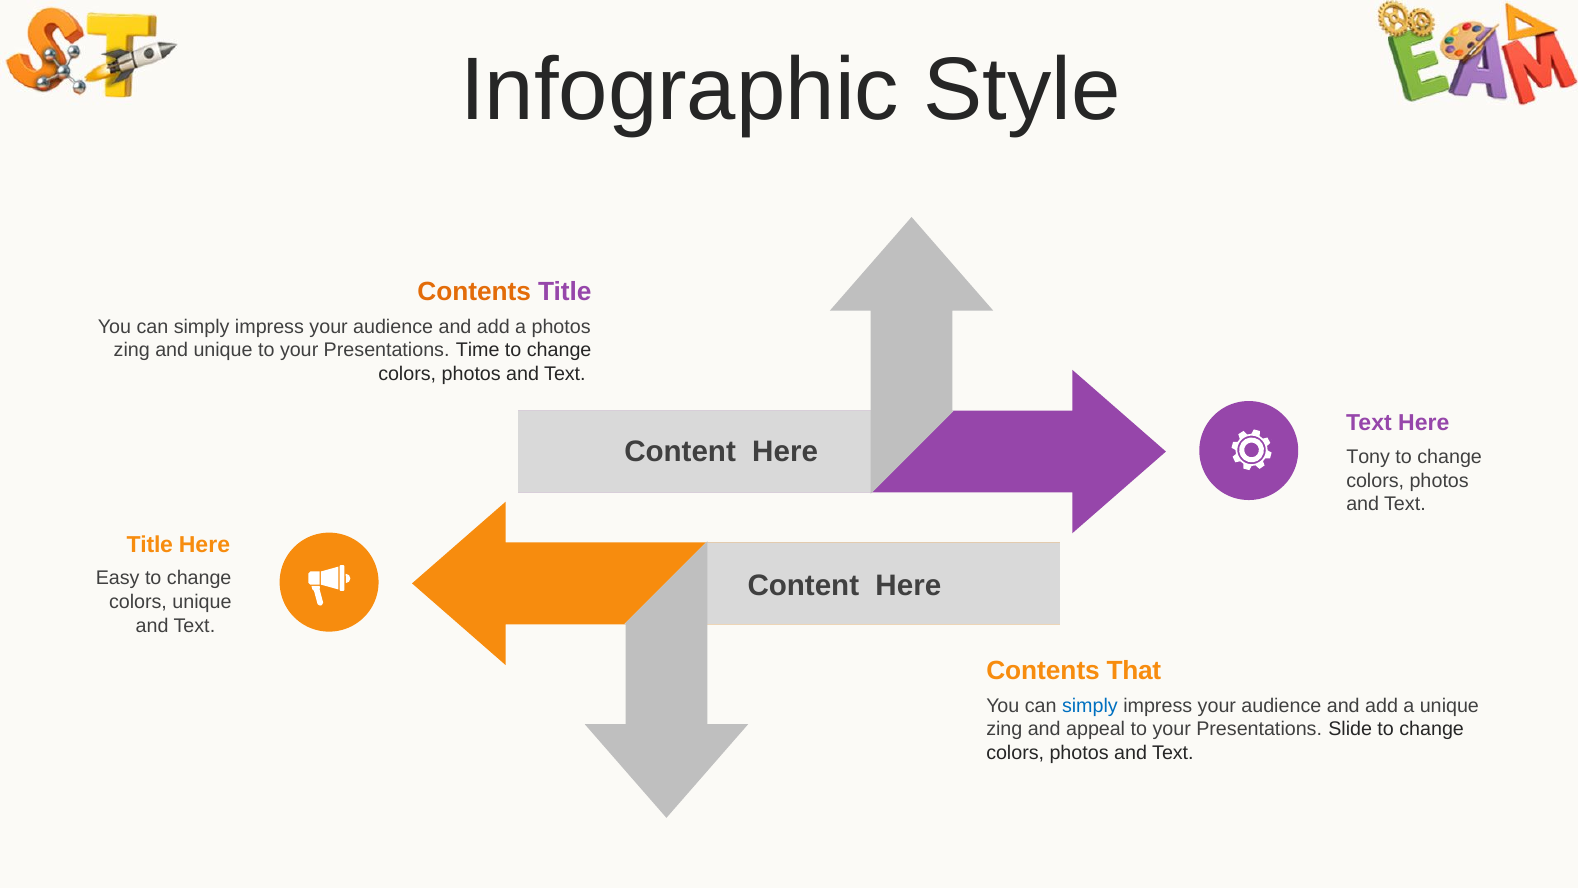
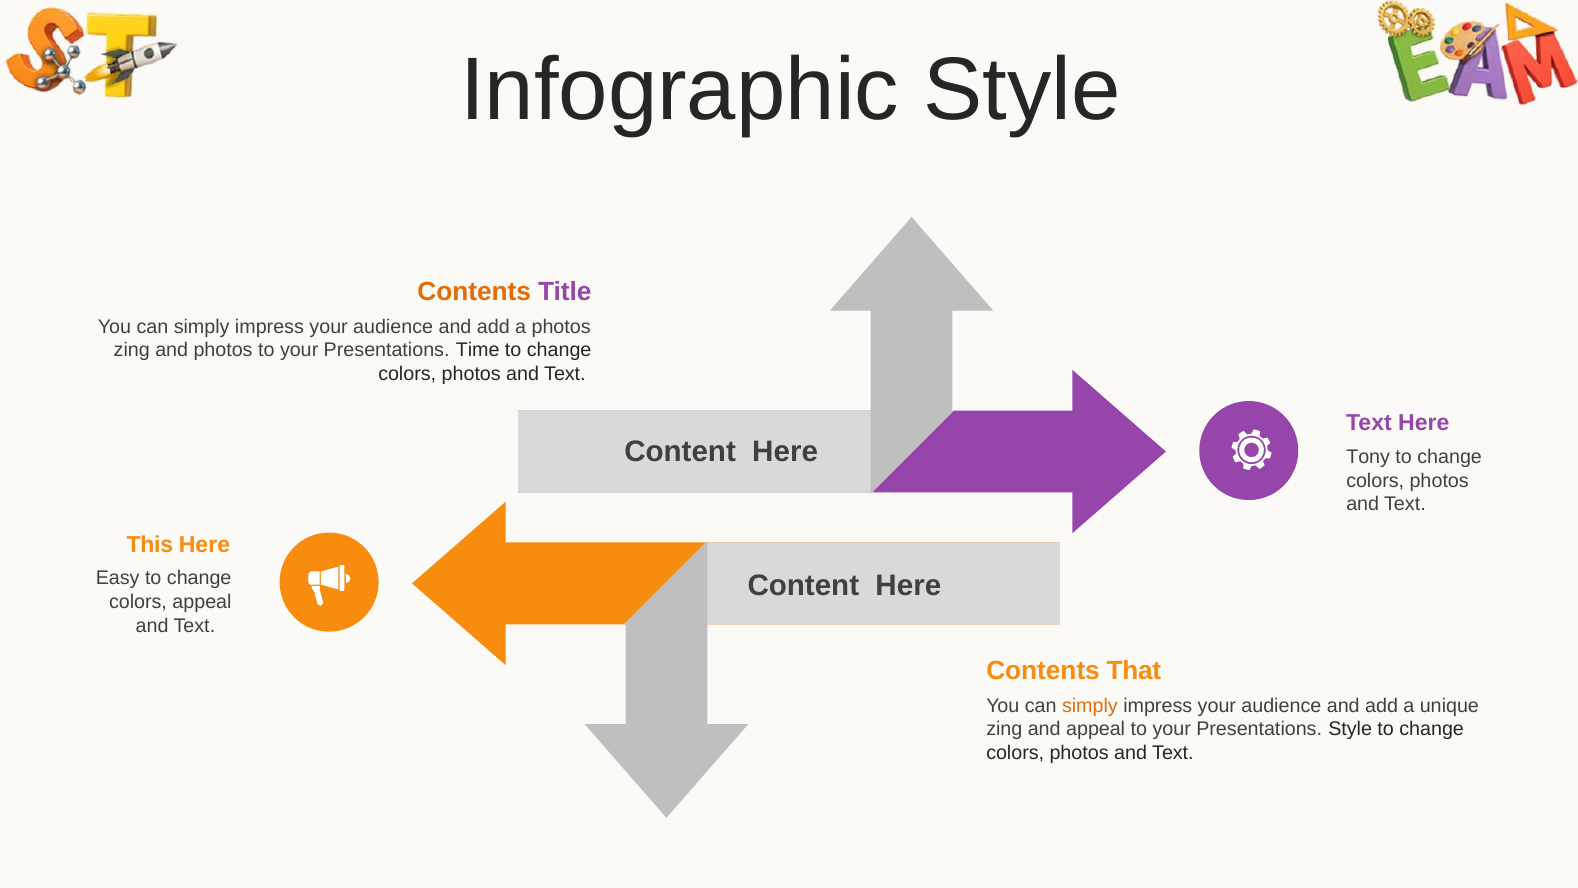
and unique: unique -> photos (223, 350)
Title: Title -> This (150, 545)
colors unique: unique -> appeal (202, 602)
simply colour: blue -> orange (1090, 705)
Presentations Slide: Slide -> Style (1350, 729)
